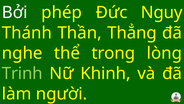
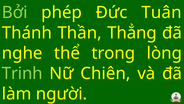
Bởi colour: white -> light green (15, 12)
Nguy: Nguy -> Tuân (161, 12)
Khinh: Khinh -> Chiên (105, 73)
